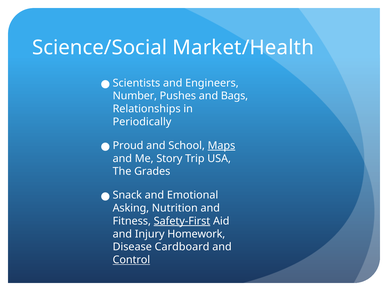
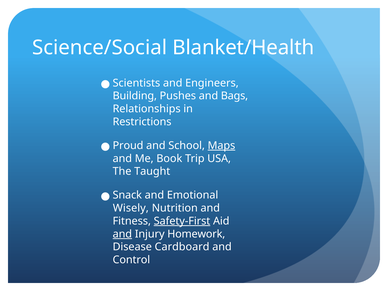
Market/Health: Market/Health -> Blanket/Health (243, 48)
Number: Number -> Building (135, 96)
Periodically: Periodically -> Restrictions (142, 122)
Story: Story -> Book (169, 158)
Grades: Grades -> Taught (152, 171)
Asking: Asking -> Wisely (131, 208)
and underline: none -> present (122, 234)
Control underline: present -> none (131, 260)
